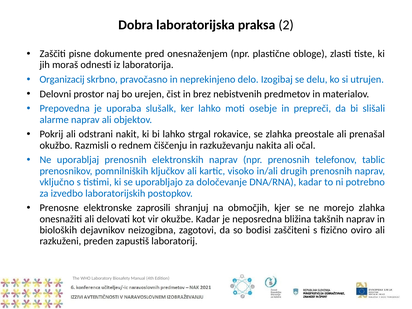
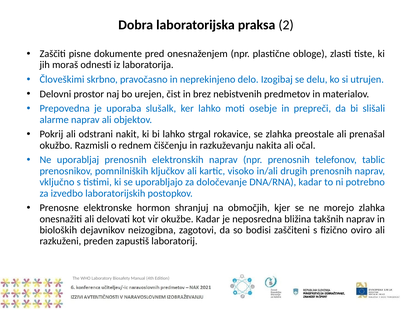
Organizacij: Organizacij -> Človeškimi (62, 79)
zaprosili: zaprosili -> hormon (153, 208)
